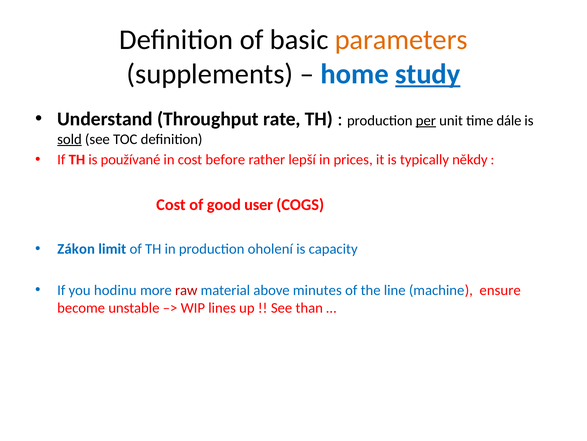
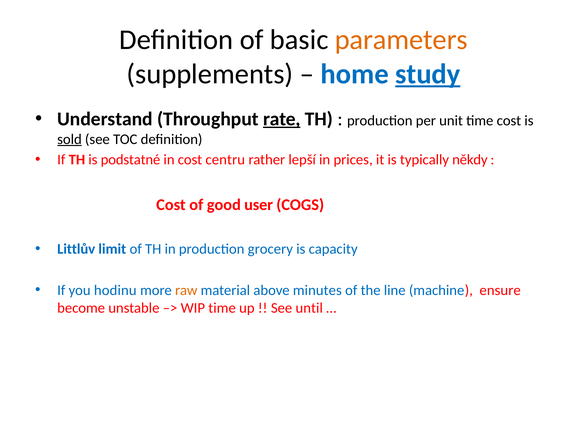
rate underline: none -> present (282, 119)
per underline: present -> none (426, 120)
time dále: dále -> cost (509, 120)
používané: používané -> podstatné (131, 160)
before: before -> centru (225, 160)
Zákon: Zákon -> Littlův (76, 249)
oholení: oholení -> grocery (270, 249)
raw colour: red -> orange (186, 290)
WIP lines: lines -> time (222, 307)
than: than -> until (309, 307)
